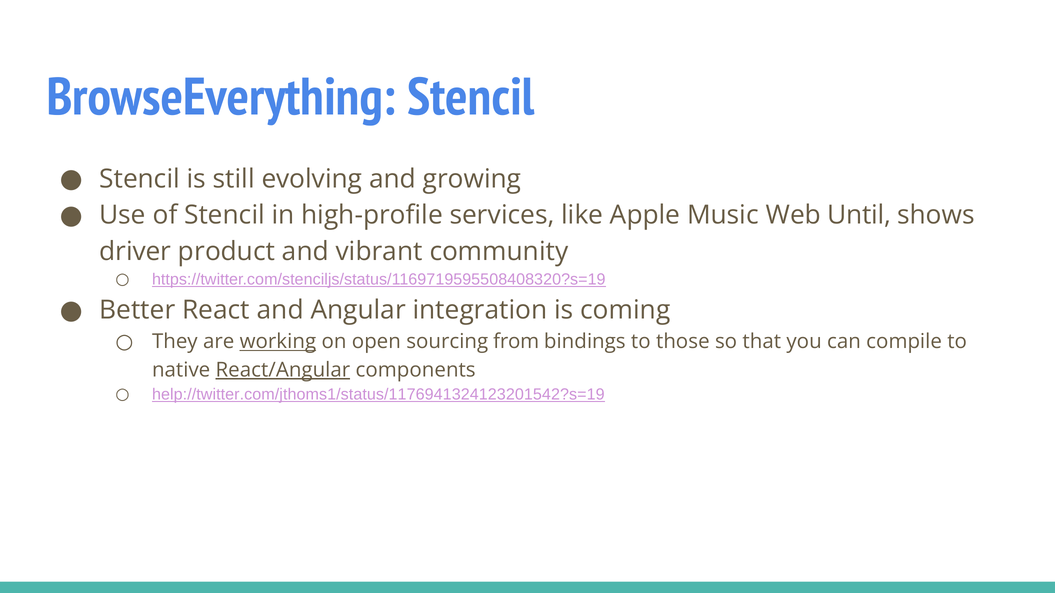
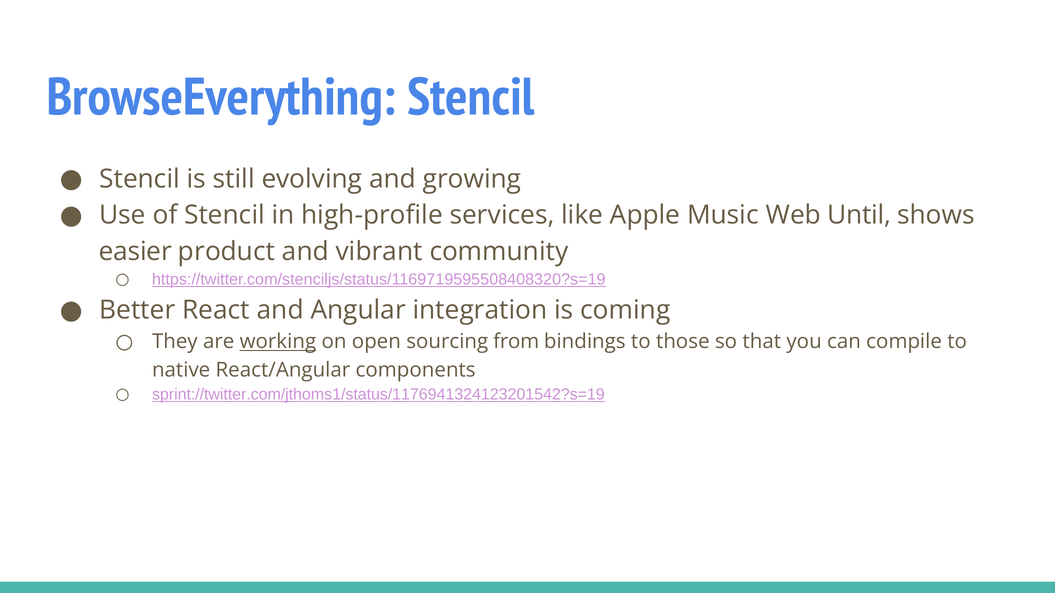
driver: driver -> easier (135, 252)
React/Angular underline: present -> none (283, 370)
help://twitter.com/jthoms1/status/1176941324123201542?s=19: help://twitter.com/jthoms1/status/1176941324123201542?s=19 -> sprint://twitter.com/jthoms1/status/1176941324123201542?s=19 (378, 395)
